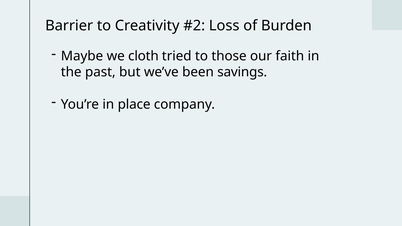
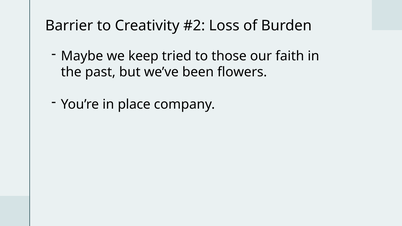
cloth: cloth -> keep (143, 56)
savings: savings -> flowers (242, 72)
